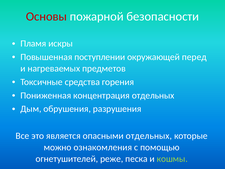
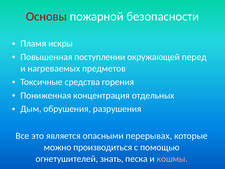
опасными отдельных: отдельных -> перерывах (149, 136)
ознакомления: ознакомления -> производиться (103, 147)
реже: реже -> знать (112, 159)
кошмы colour: light green -> pink (172, 159)
